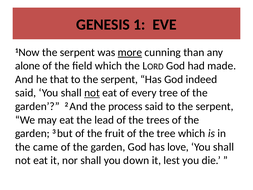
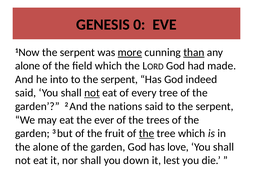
1: 1 -> 0 (139, 24)
than underline: none -> present (194, 52)
that: that -> into (59, 79)
process: process -> nations (125, 106)
lead: lead -> ever (104, 120)
the underline: none -> present (147, 133)
the came: came -> alone (46, 147)
